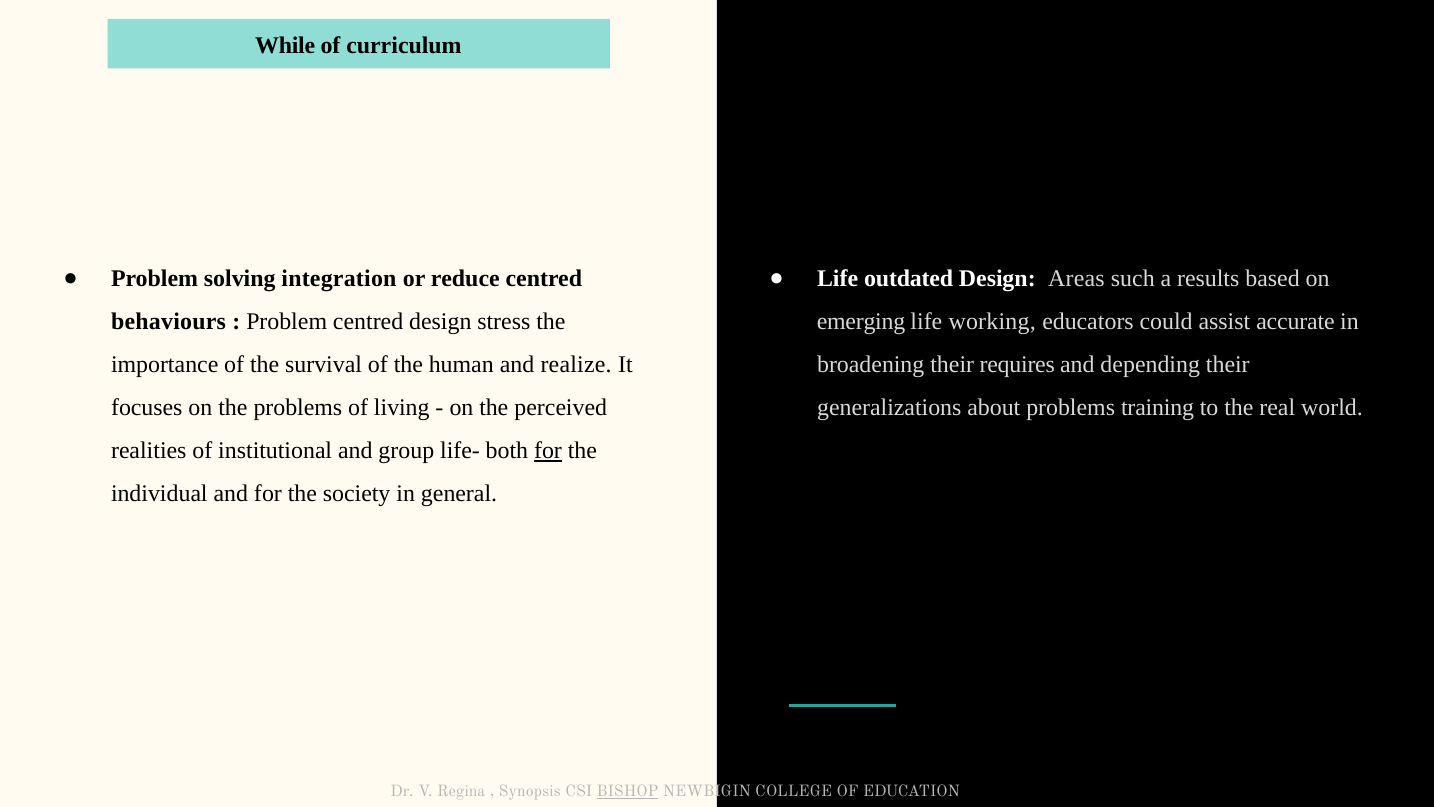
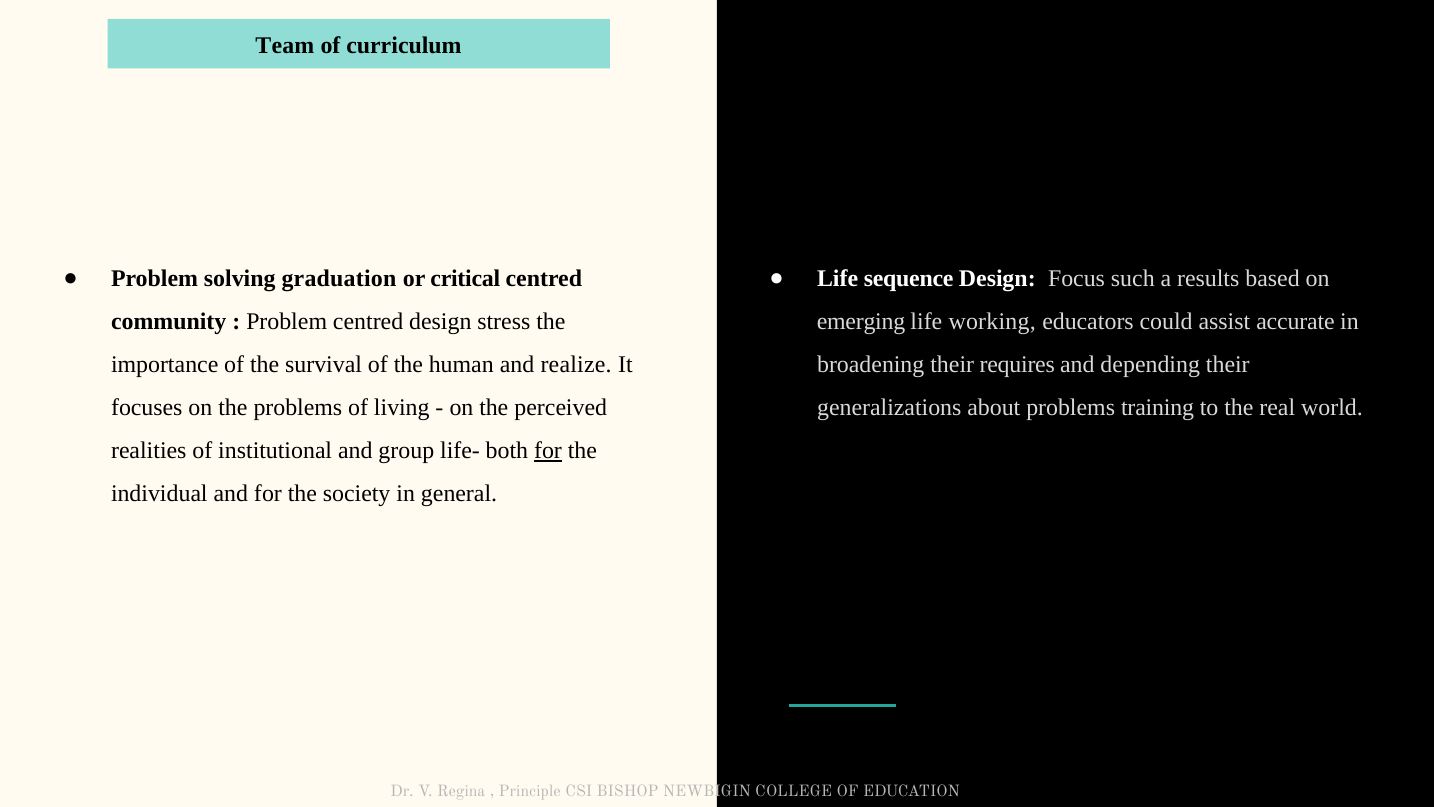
While: While -> Team (285, 45)
integration: integration -> graduation (339, 279)
reduce: reduce -> critical (465, 279)
outdated: outdated -> sequence (909, 279)
Areas: Areas -> Focus (1077, 279)
behaviours: behaviours -> community (169, 322)
Synopsis: Synopsis -> Principle (530, 791)
BISHOP underline: present -> none (628, 791)
